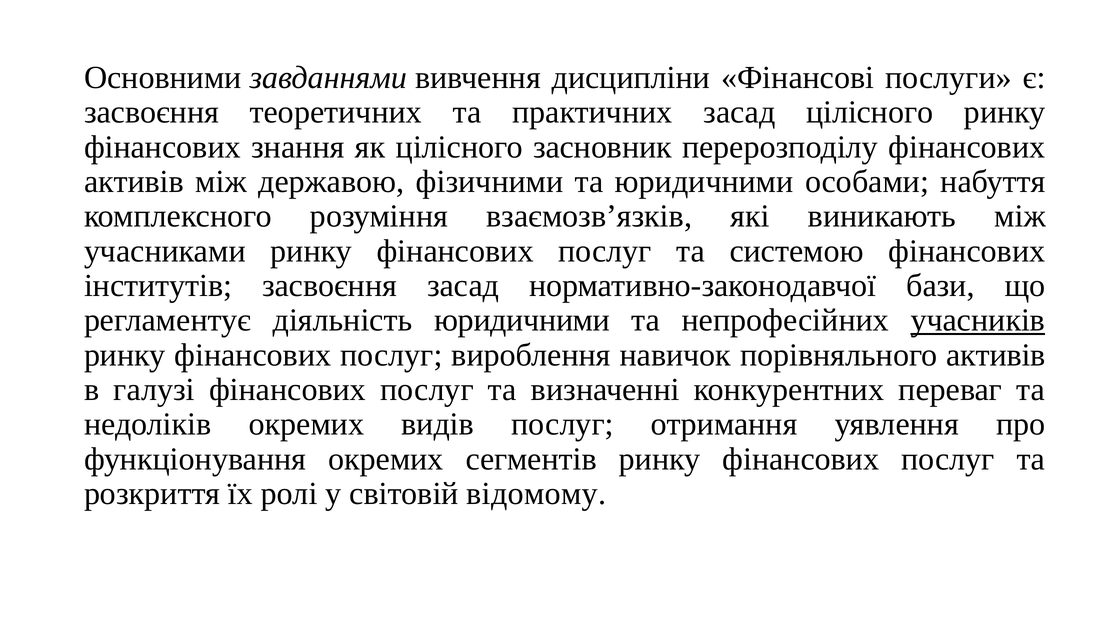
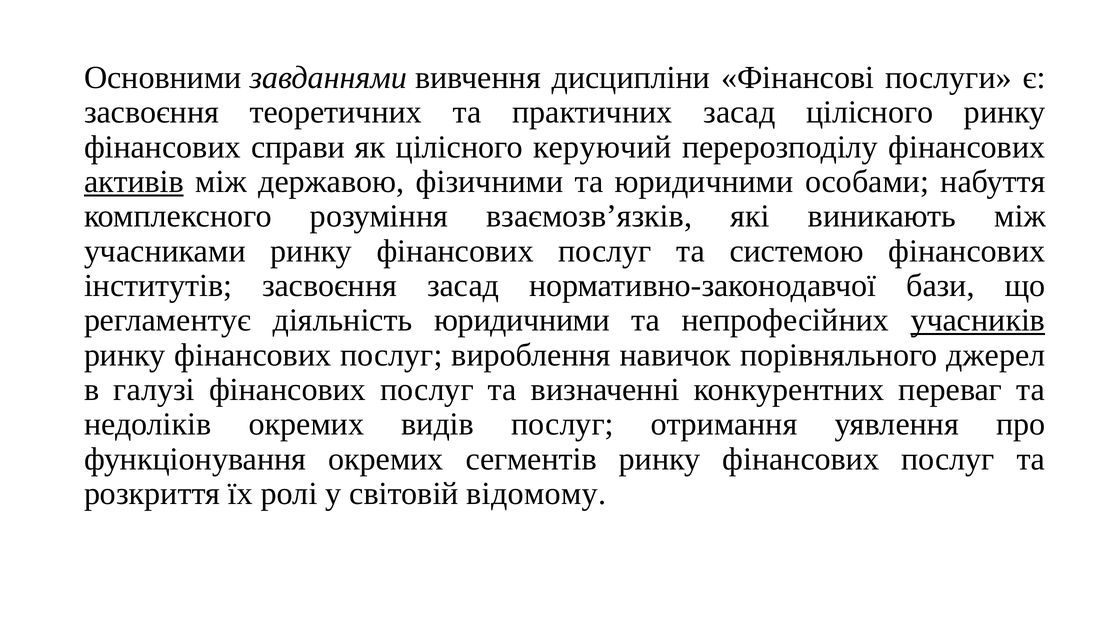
знання: знання -> справи (298, 147)
засновник: засновник -> керуючий (602, 147)
активів underline: none -> present (134, 182)
порівняльного активів: активів -> джерел (996, 355)
